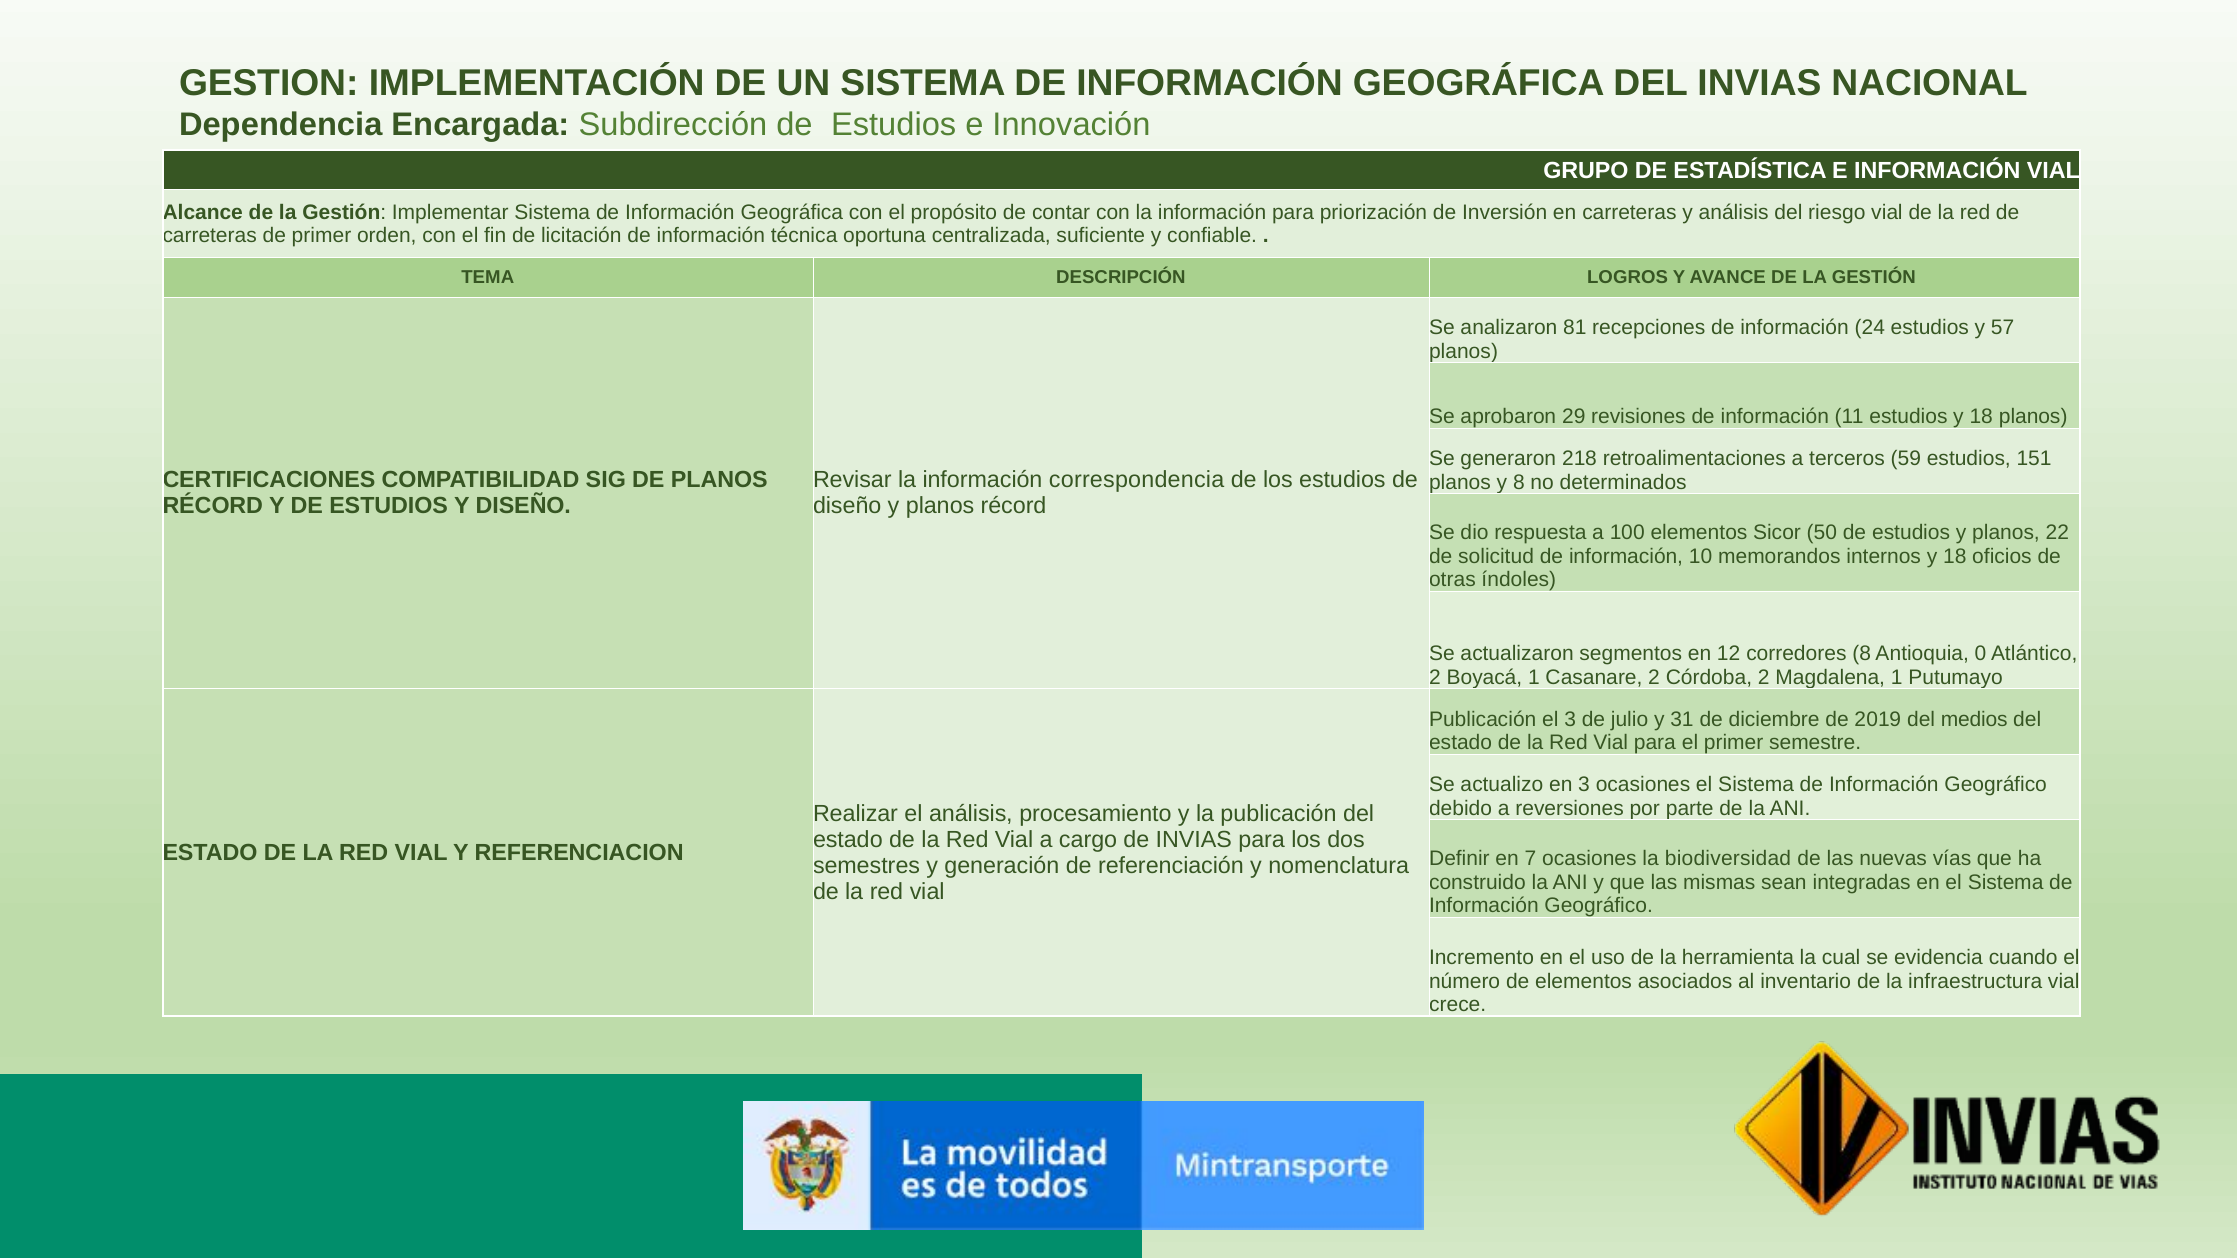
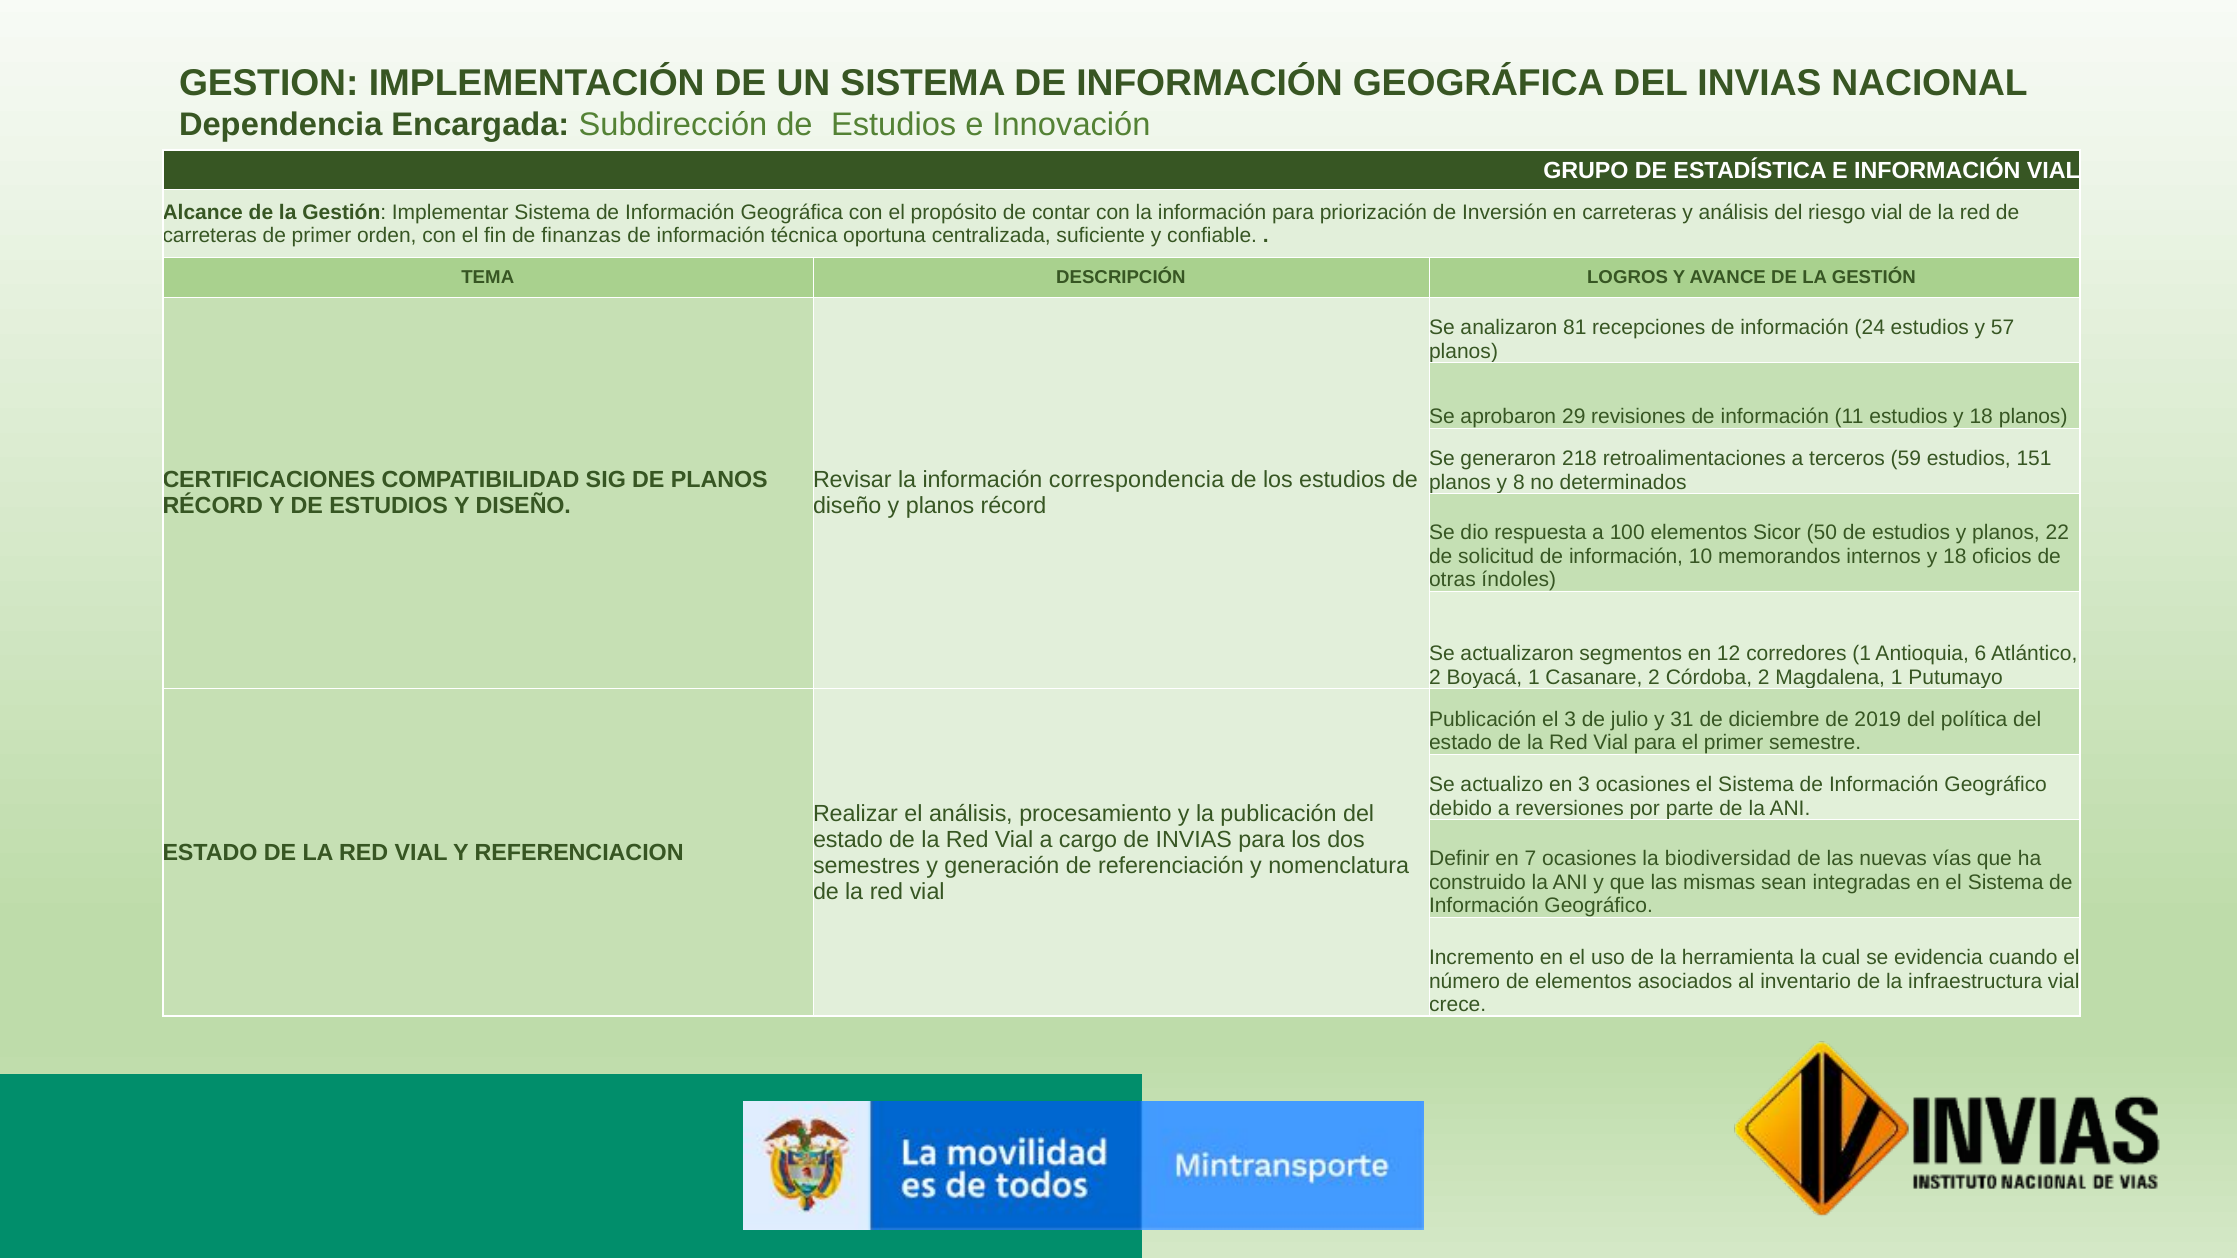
licitación: licitación -> finanzas (581, 236)
corredores 8: 8 -> 1 (1862, 654)
0: 0 -> 6 (1981, 654)
medios: medios -> política (1974, 719)
